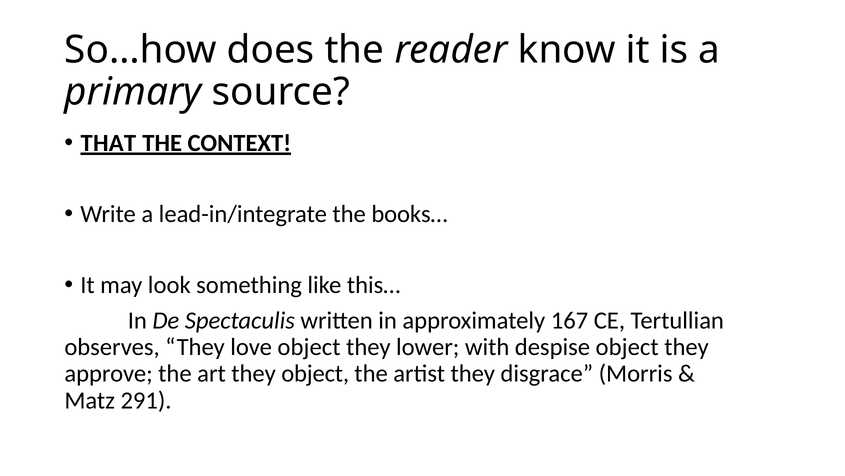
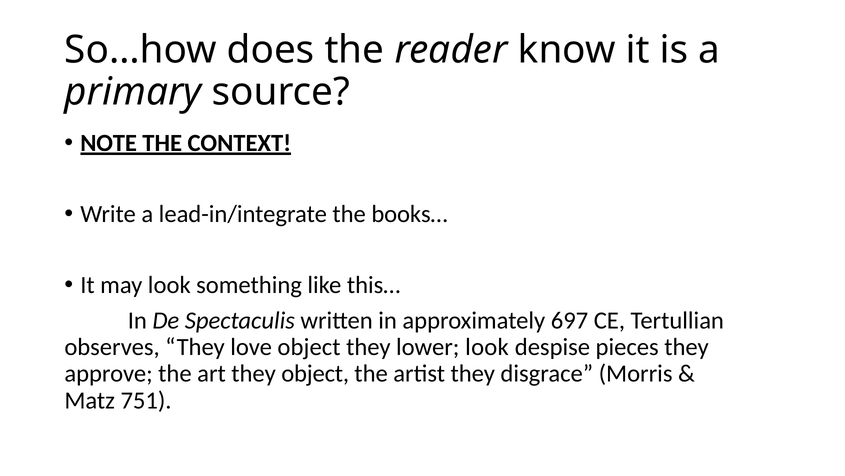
THAT: THAT -> NOTE (109, 143)
167: 167 -> 697 (570, 320)
lower with: with -> look (487, 347)
despise object: object -> pieces (627, 347)
291: 291 -> 751 (146, 400)
